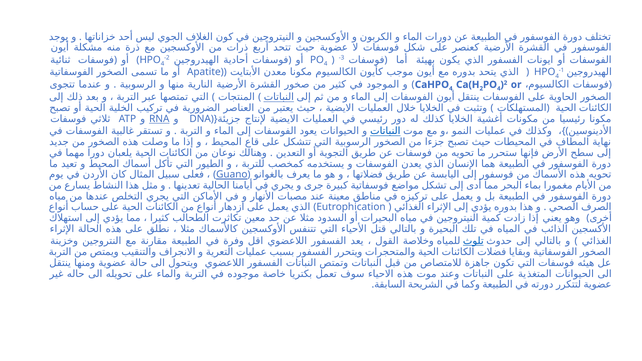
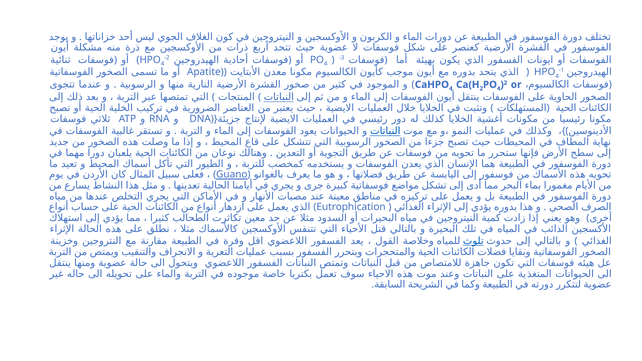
RNA underline: present -> none (159, 119)
